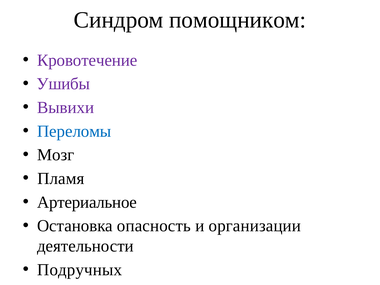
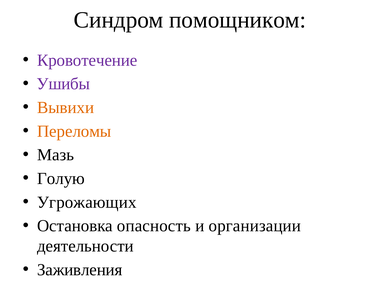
Вывихи colour: purple -> orange (66, 108)
Переломы colour: blue -> orange (74, 131)
Мозг: Мозг -> Мазь (56, 155)
Пламя: Пламя -> Голую (61, 179)
Артериальное: Артериальное -> Угрожающих (87, 202)
Подручных: Подручных -> Заживления (80, 270)
